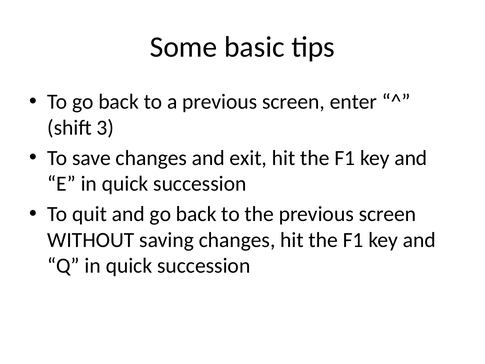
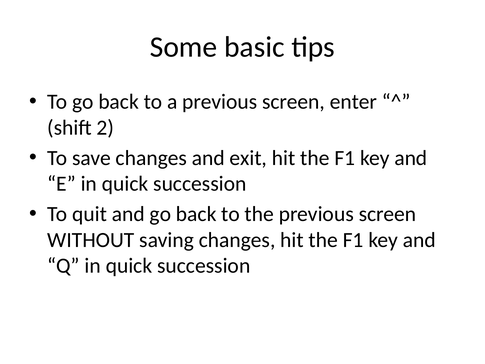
3: 3 -> 2 (105, 128)
